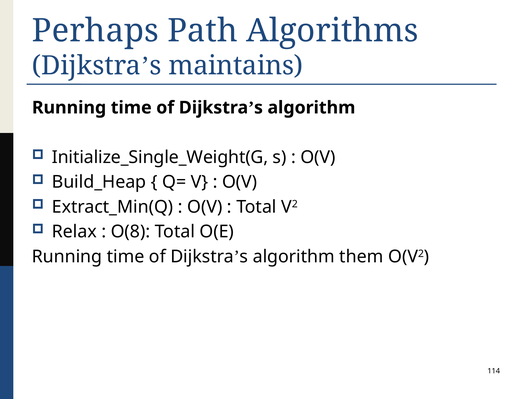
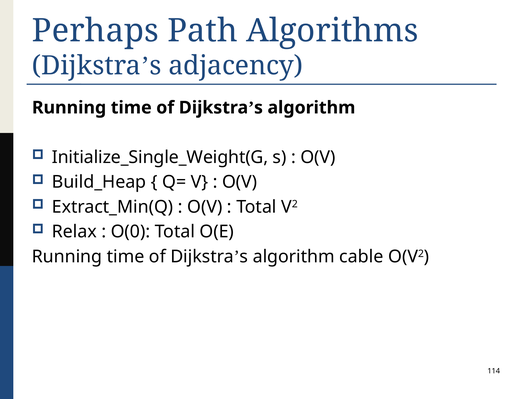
maintains: maintains -> adjacency (236, 66)
O(8: O(8 -> O(0 (130, 232)
them: them -> cable (361, 257)
